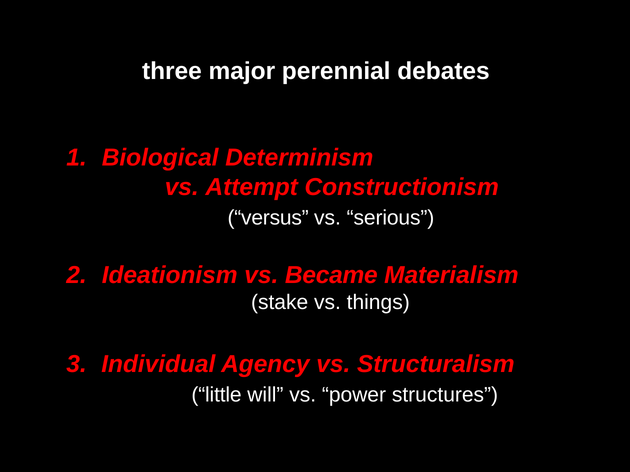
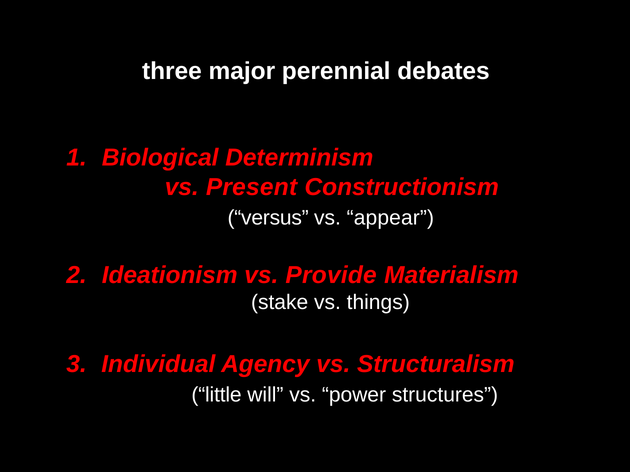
Attempt: Attempt -> Present (252, 187)
serious: serious -> appear (390, 218)
Became: Became -> Provide (331, 275)
